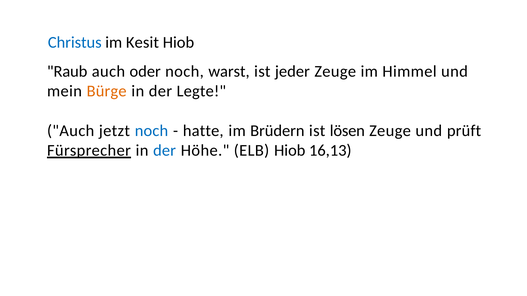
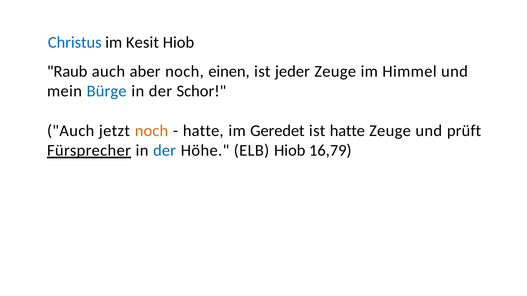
oder: oder -> aber (145, 72)
warst: warst -> einen (229, 72)
Bürge colour: orange -> blue (107, 91)
Legte: Legte -> Schor (201, 91)
noch colour: blue -> orange (151, 131)
Brüdern: Brüdern -> Geredet (277, 131)
ist lösen: lösen -> hatte (347, 131)
16,13: 16,13 -> 16,79 (330, 151)
